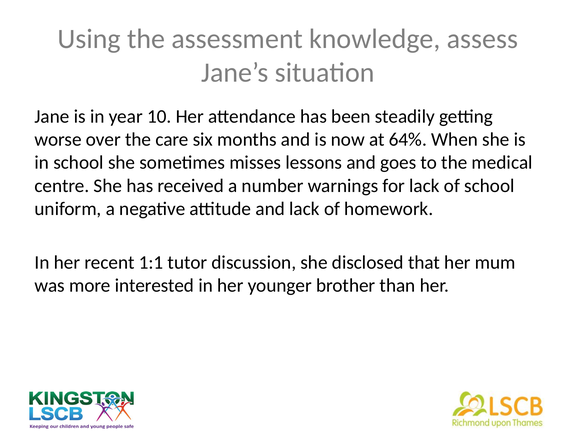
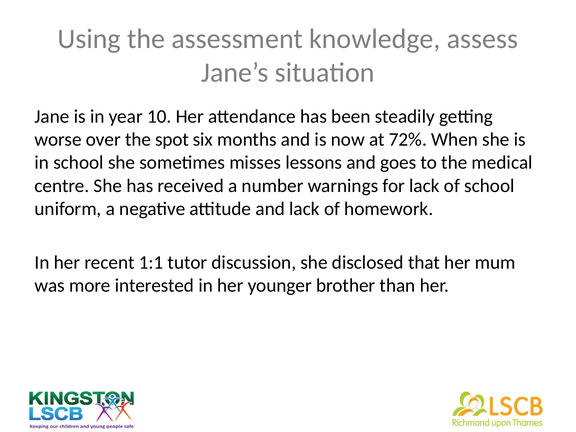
care: care -> spot (172, 140)
64%: 64% -> 72% (408, 140)
